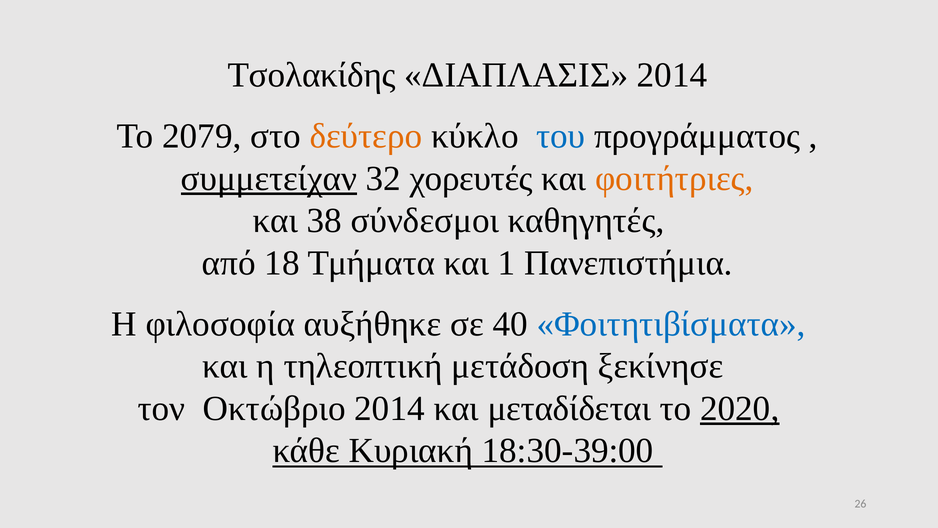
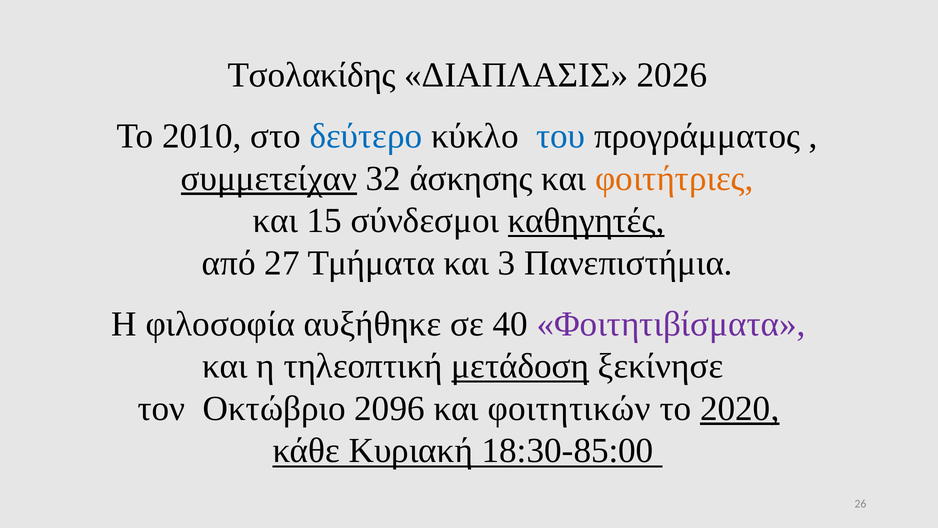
ΔΙΑΠΛΑΣΙΣ 2014: 2014 -> 2026 (672, 75)
2079: 2079 -> 2010 (202, 136)
δεύτερο colour: orange -> blue (366, 136)
χορευτές: χορευτές -> άσκησης (471, 178)
38: 38 -> 15 (324, 221)
καθηγητές underline: none -> present (586, 221)
18: 18 -> 27 (282, 263)
1: 1 -> 3 (507, 263)
Φοιτητιβίσματα colour: blue -> purple (671, 324)
μετάδοση underline: none -> present (520, 366)
Οκτώβριο 2014: 2014 -> 2096 (390, 408)
μεταδίδεται: μεταδίδεται -> φοιτητικών (569, 408)
18:30-39:00: 18:30-39:00 -> 18:30-85:00 (568, 450)
